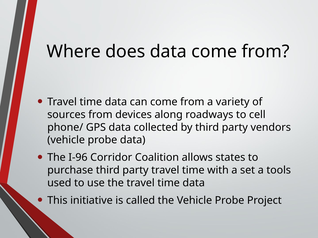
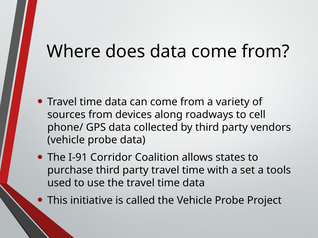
I-96: I-96 -> I-91 (78, 158)
